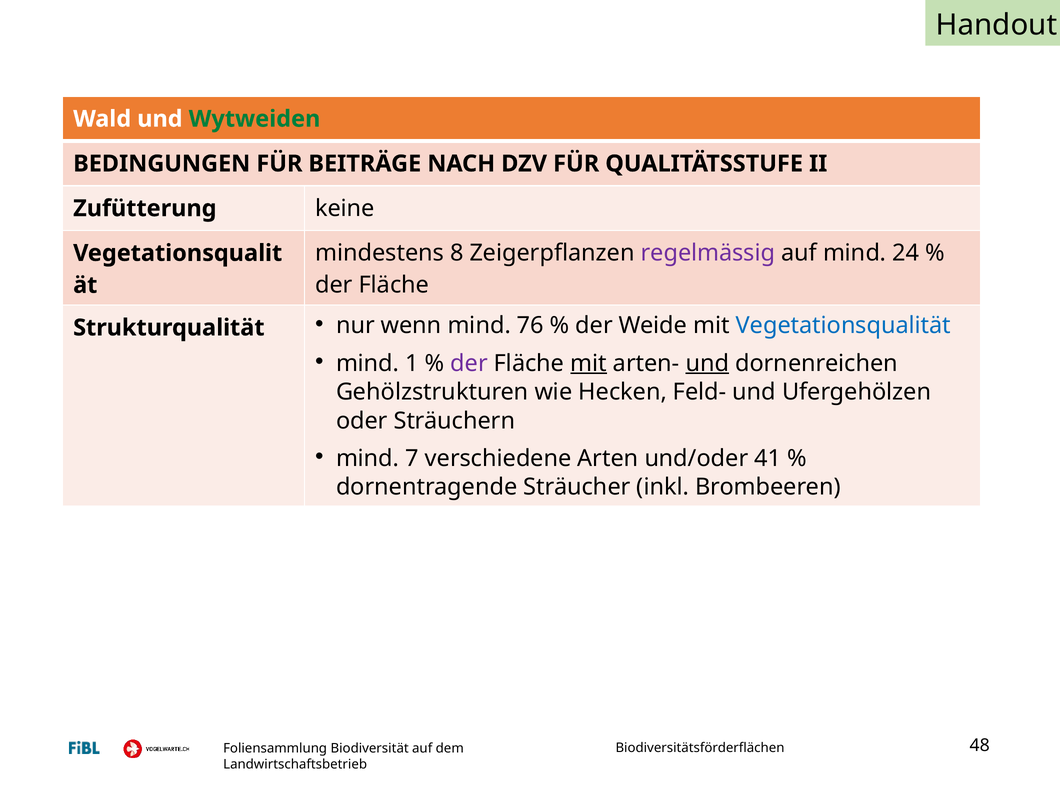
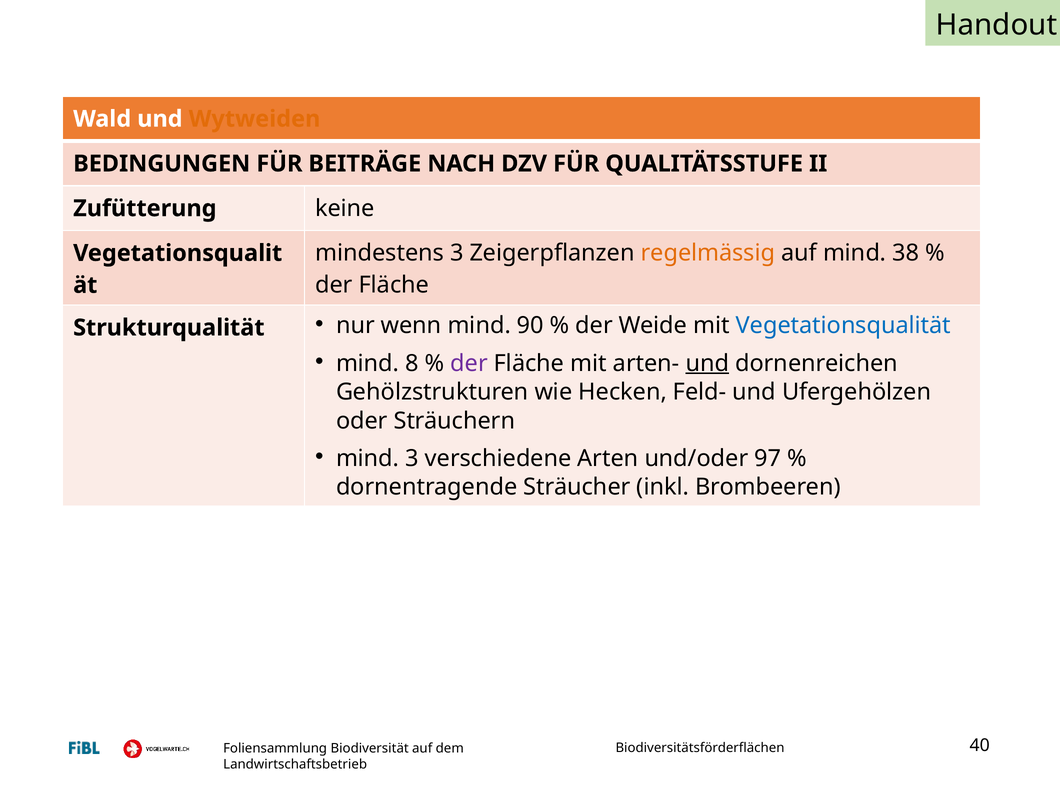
Wytweiden colour: green -> orange (255, 119)
mindestens 8: 8 -> 3 (457, 253)
regelmässig colour: purple -> orange (708, 253)
24: 24 -> 38 (906, 253)
76: 76 -> 90 (530, 326)
1: 1 -> 8 (412, 363)
mit underline: present -> none (589, 363)
mind 7: 7 -> 3 (412, 458)
41: 41 -> 97 (768, 458)
48: 48 -> 40 (980, 745)
